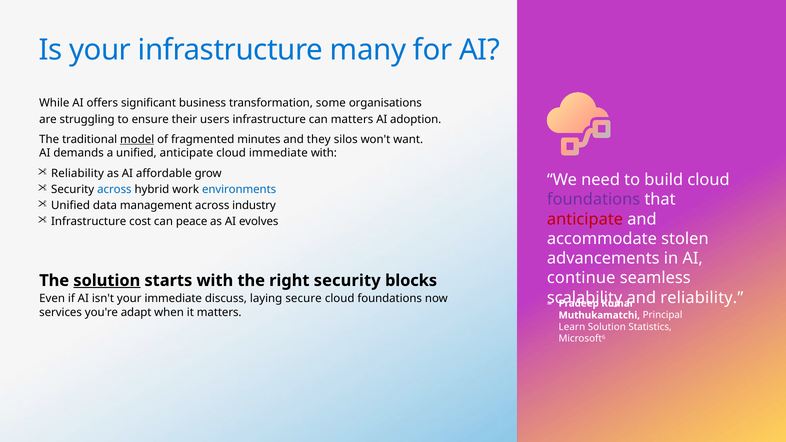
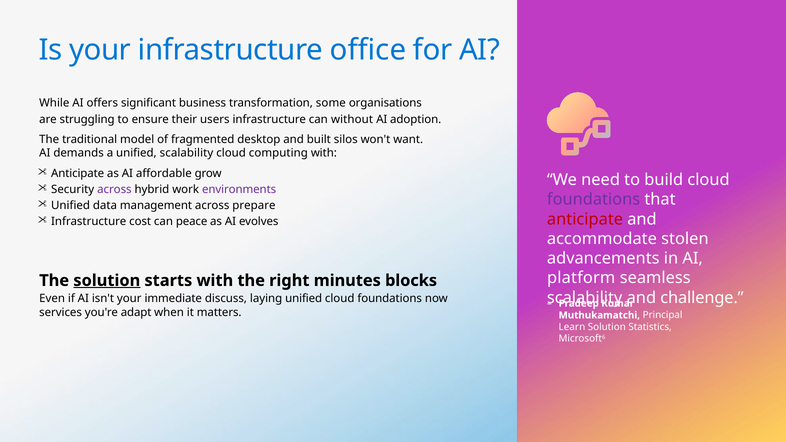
many: many -> office (368, 50)
can matters: matters -> without (352, 119)
model underline: present -> none (137, 139)
minutes: minutes -> desktop (259, 139)
they: they -> built (319, 139)
unified anticipate: anticipate -> scalability (186, 153)
cloud immediate: immediate -> computing (278, 153)
Reliability: Reliability -> Anticipate (78, 174)
across colour: blue -> purple (114, 190)
environments colour: blue -> purple (239, 190)
industry: industry -> prepare (254, 206)
continue: continue -> platform (581, 278)
right security: security -> minutes (347, 281)
and reliability: reliability -> challenge (702, 298)
laying secure: secure -> unified (304, 299)
